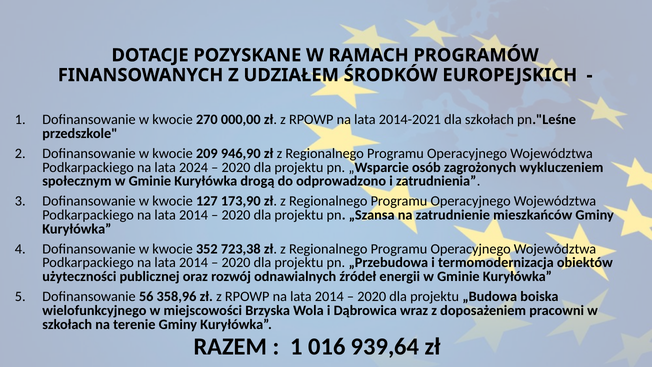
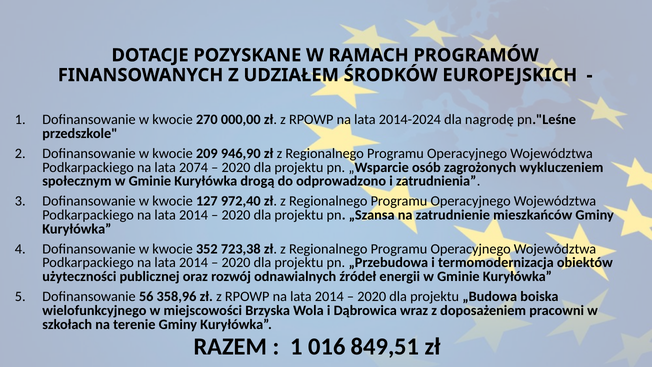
2014-2021: 2014-2021 -> 2014-2024 (410, 120)
dla szkołach: szkołach -> nagrodę (489, 120)
2024: 2024 -> 2074 (194, 167)
173,90: 173,90 -> 972,40 (241, 201)
939,64: 939,64 -> 849,51 (385, 346)
